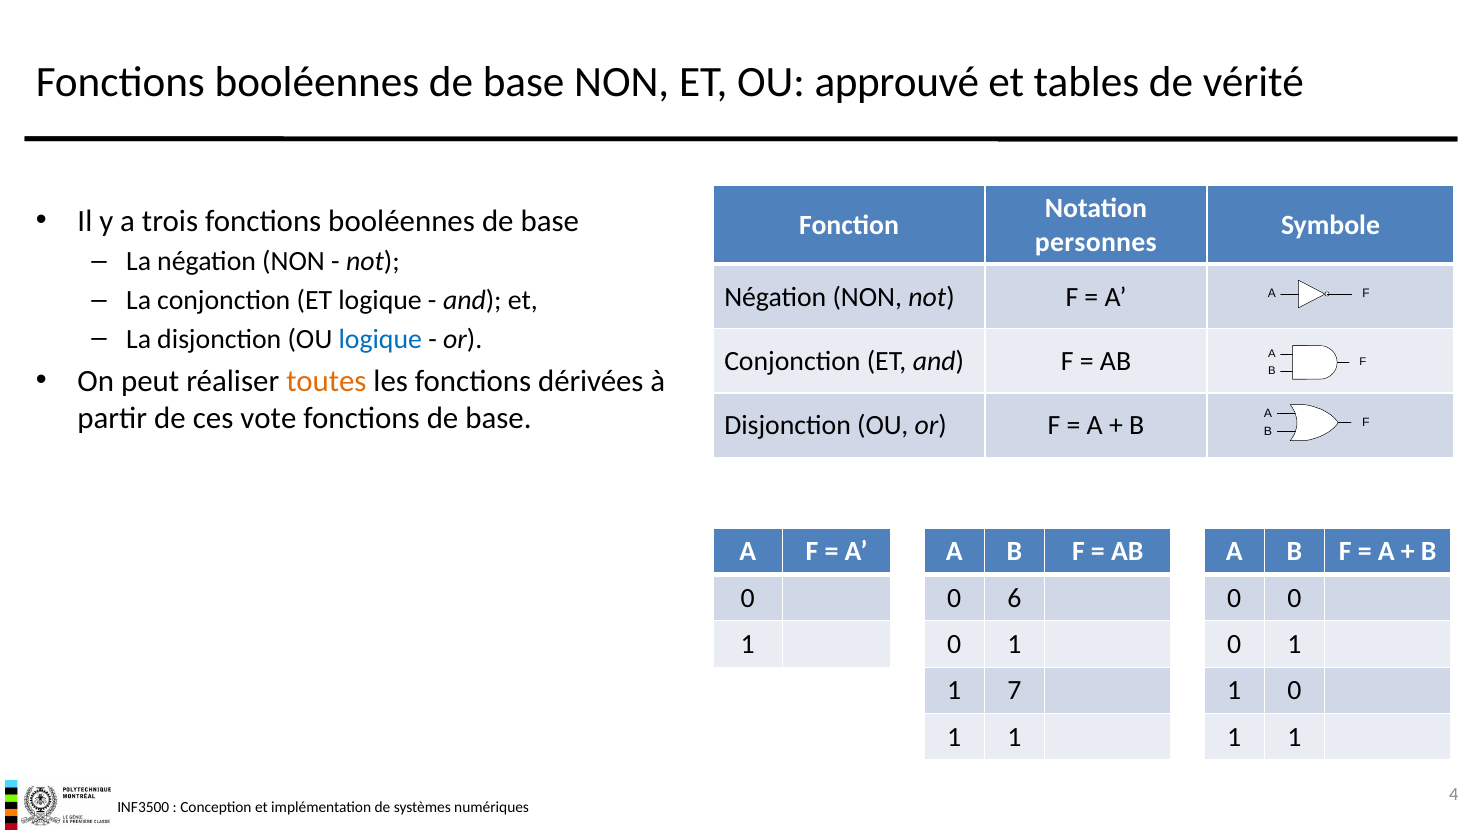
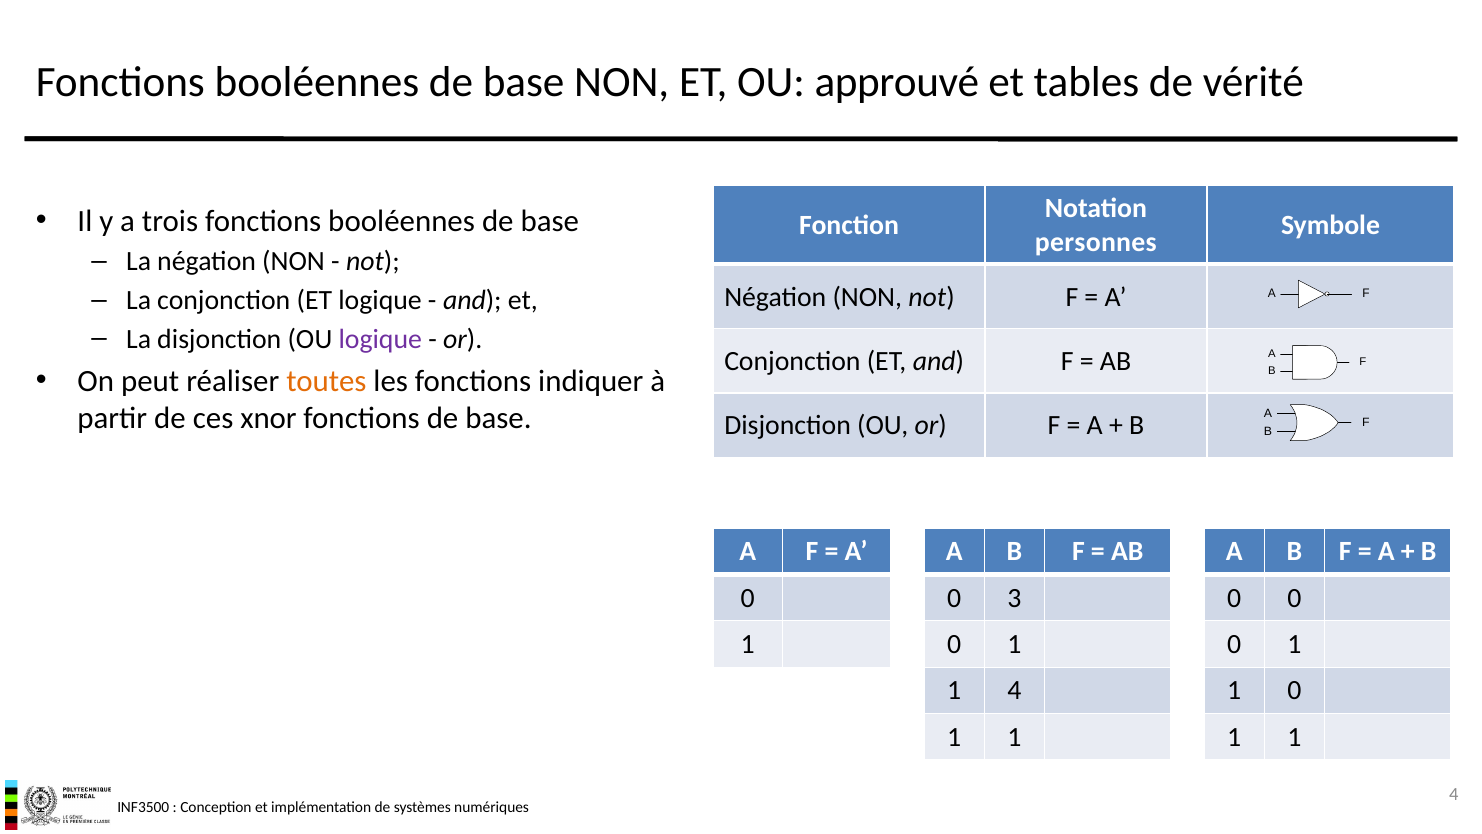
logique colour: blue -> purple (380, 339)
dérivées: dérivées -> indiquer (591, 381)
vote: vote -> xnor (269, 418)
6: 6 -> 3 (1014, 598)
1 7: 7 -> 4 (1014, 690)
